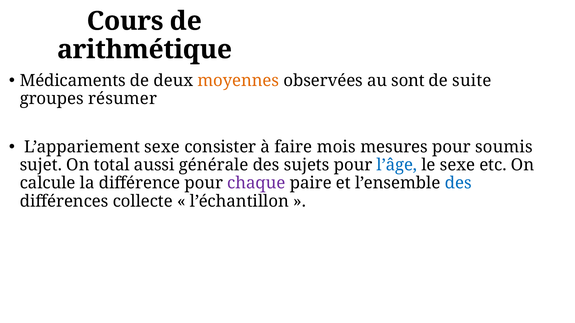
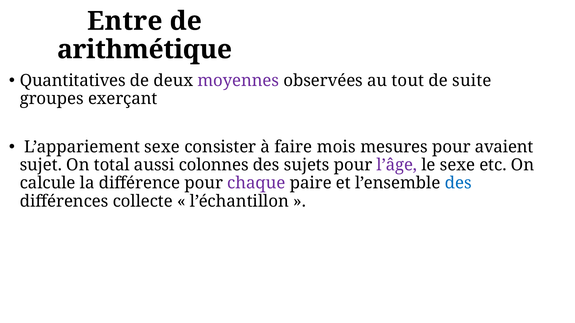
Cours: Cours -> Entre (125, 21)
Médicaments: Médicaments -> Quantitatives (73, 81)
moyennes colour: orange -> purple (238, 81)
sont: sont -> tout (408, 81)
résumer: résumer -> exerçant (123, 99)
soumis: soumis -> avaient (504, 147)
générale: générale -> colonnes (214, 165)
l’âge colour: blue -> purple (397, 165)
